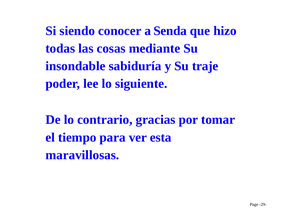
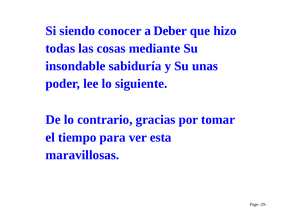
Senda: Senda -> Deber (170, 31)
traje: traje -> unas (205, 66)
